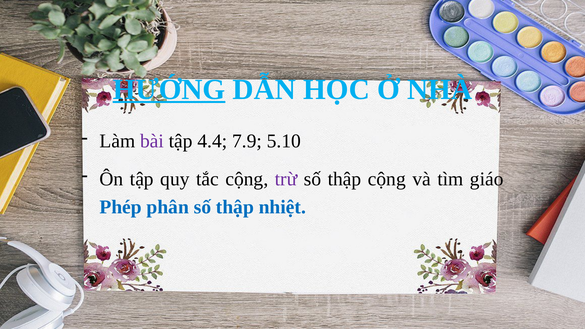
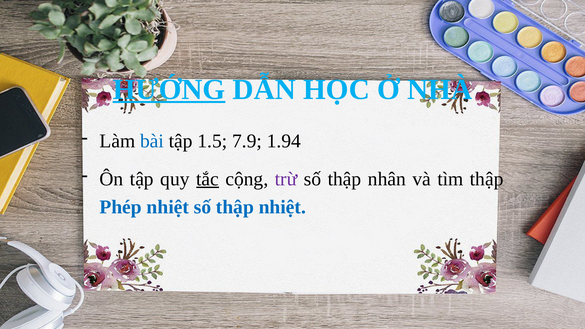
bài colour: purple -> blue (152, 141)
4.4: 4.4 -> 1.5 (212, 141)
5.10: 5.10 -> 1.94 (284, 141)
tắc underline: none -> present (208, 179)
thập cộng: cộng -> nhân (387, 179)
tìm giáo: giáo -> thập (487, 179)
Phép phân: phân -> nhiệt (168, 207)
